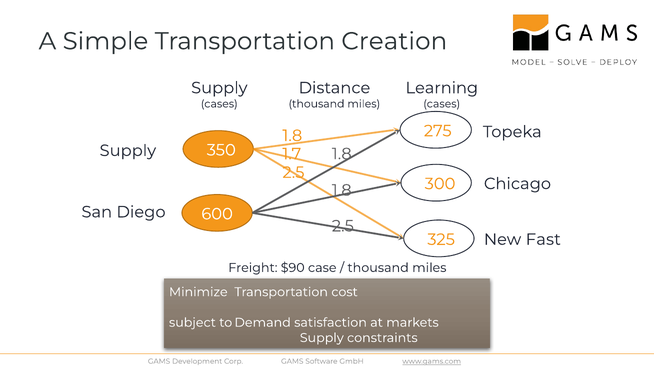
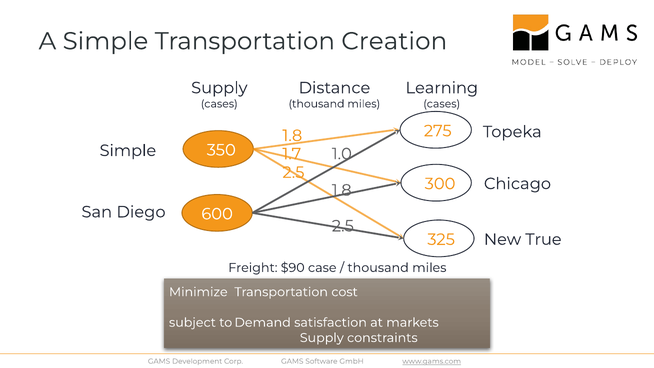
Supply: Supply -> Simple (128, 151)
1.8: 1.8 -> 1.0 (342, 154)
Fast: Fast -> True (543, 239)
